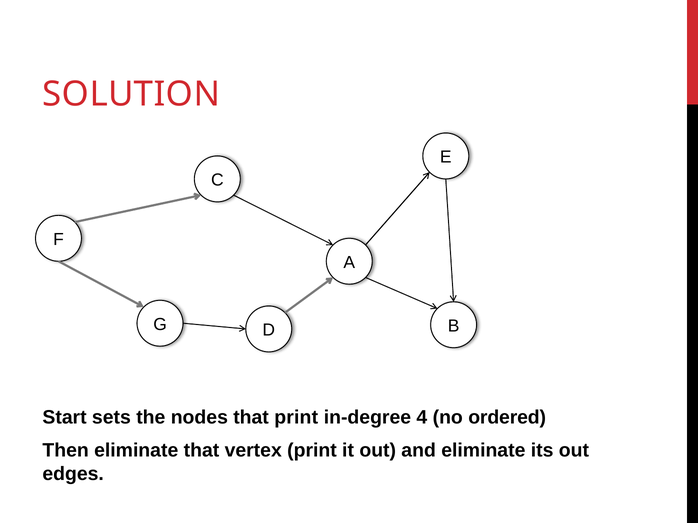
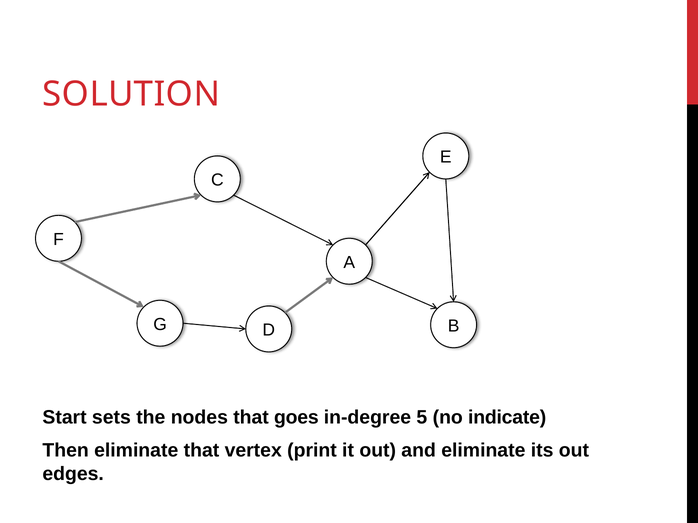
that print: print -> goes (296, 418)
4: 4 -> 5 (422, 418)
ordered: ordered -> indicate (507, 418)
